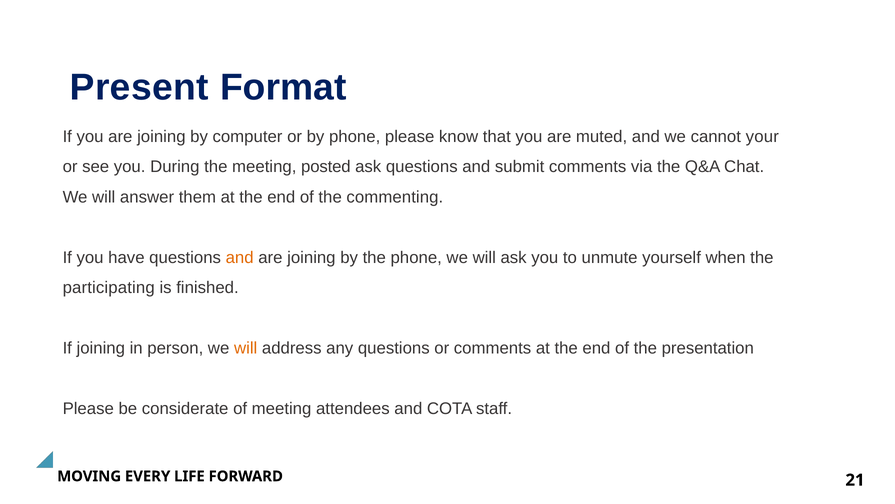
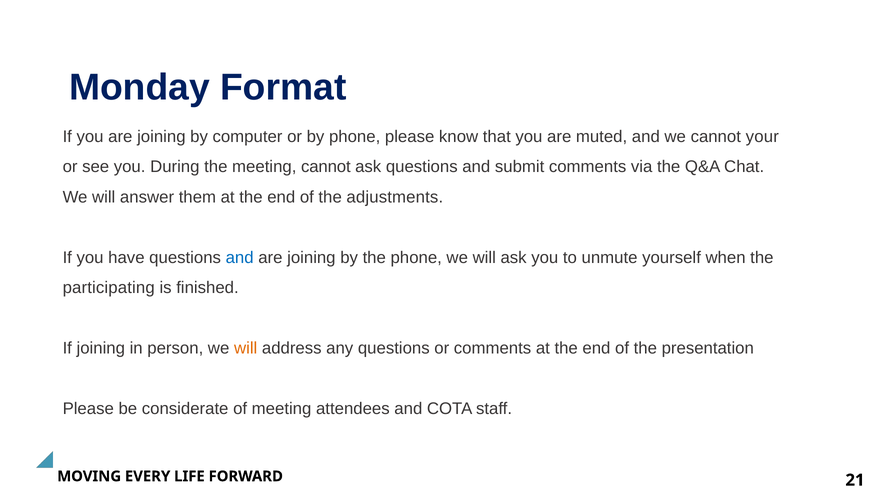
Present: Present -> Monday (140, 87)
meeting posted: posted -> cannot (326, 167)
commenting: commenting -> adjustments (395, 197)
and colour: orange -> blue (240, 257)
